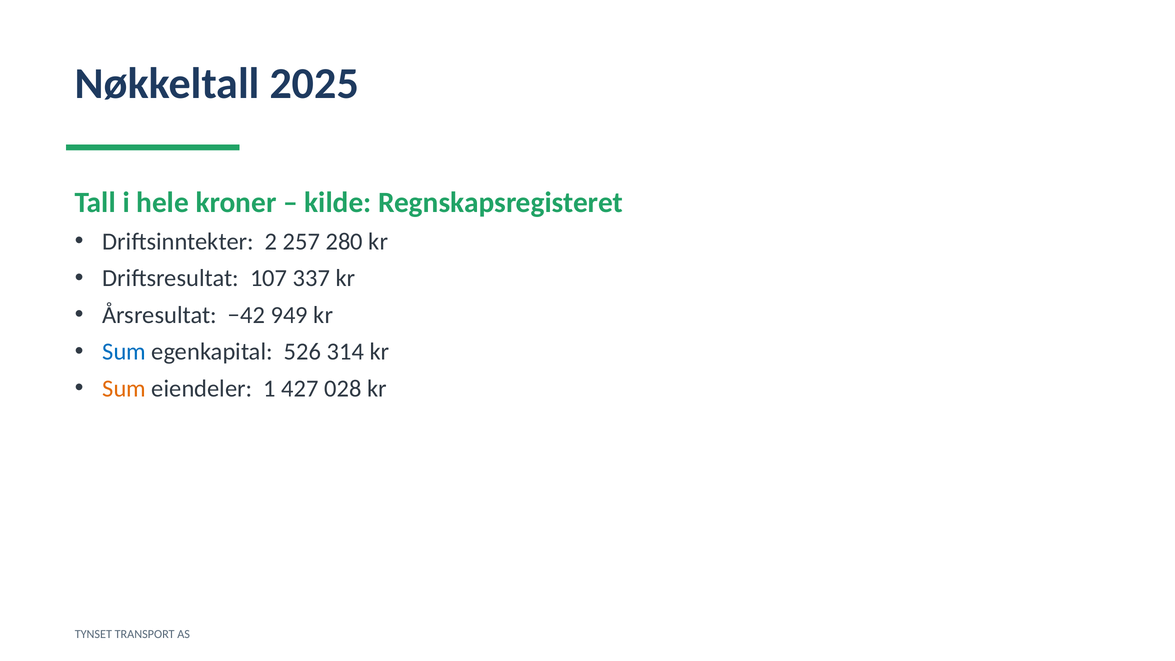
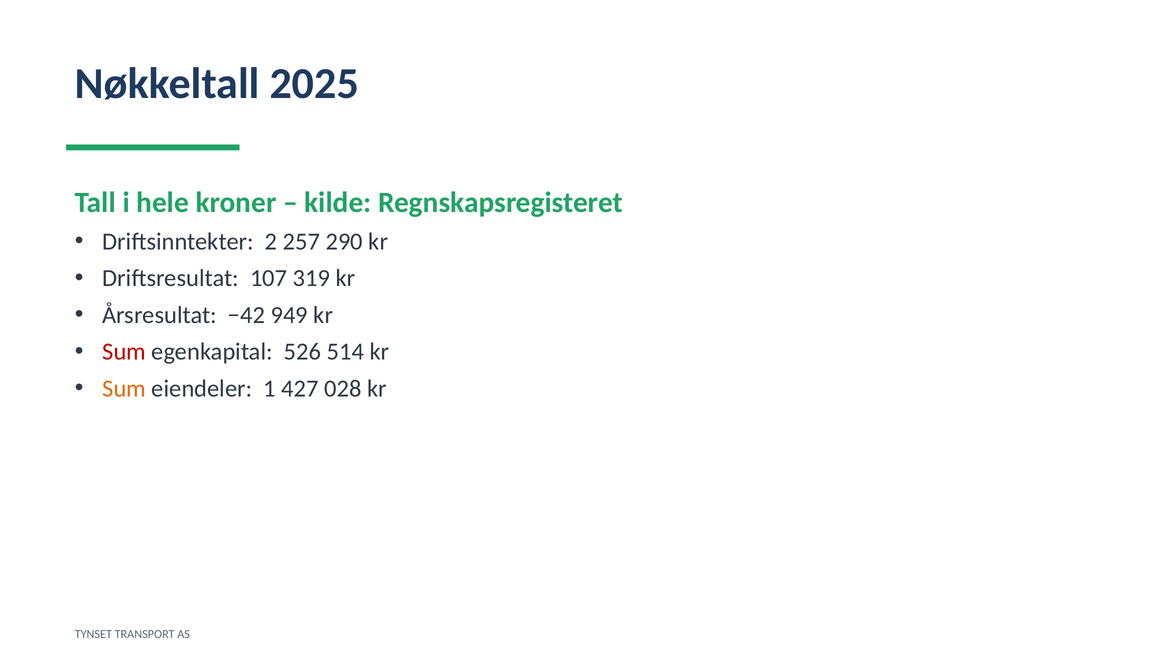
280: 280 -> 290 (344, 242)
337: 337 -> 319 (311, 278)
Sum colour: blue -> red (124, 352)
314: 314 -> 514 (345, 352)
